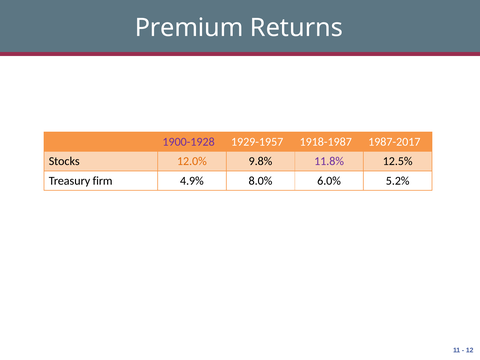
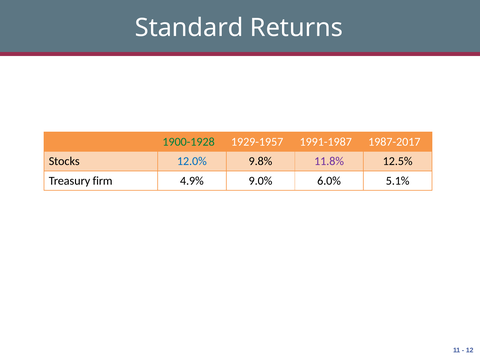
Premium: Premium -> Standard (189, 28)
1900-1928 colour: purple -> green (189, 142)
1918-1987: 1918-1987 -> 1991-1987 (326, 142)
12.0% colour: orange -> blue (192, 161)
8.0%: 8.0% -> 9.0% (260, 181)
5.2%: 5.2% -> 5.1% (398, 181)
